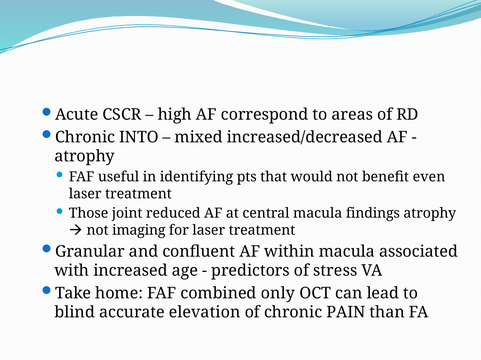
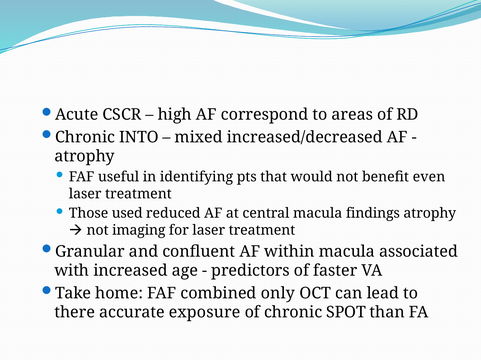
joint: joint -> used (127, 214)
stress: stress -> faster (335, 271)
blind: blind -> there (75, 313)
elevation: elevation -> exposure (205, 313)
PAIN: PAIN -> SPOT (346, 313)
